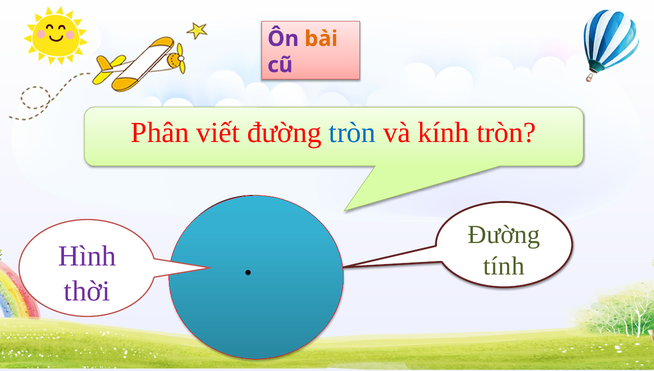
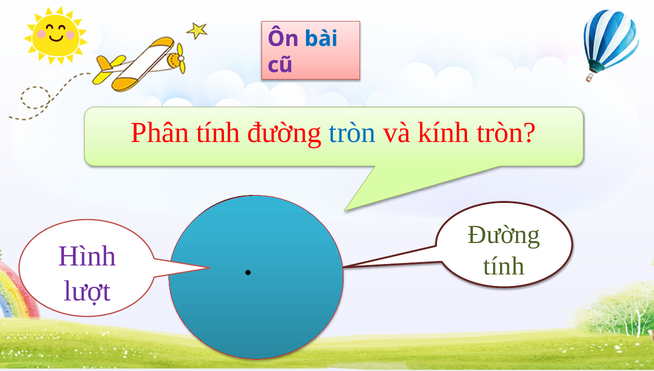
bài colour: orange -> blue (321, 39)
Phân viết: viết -> tính (218, 132)
thời: thời -> lượt (87, 291)
